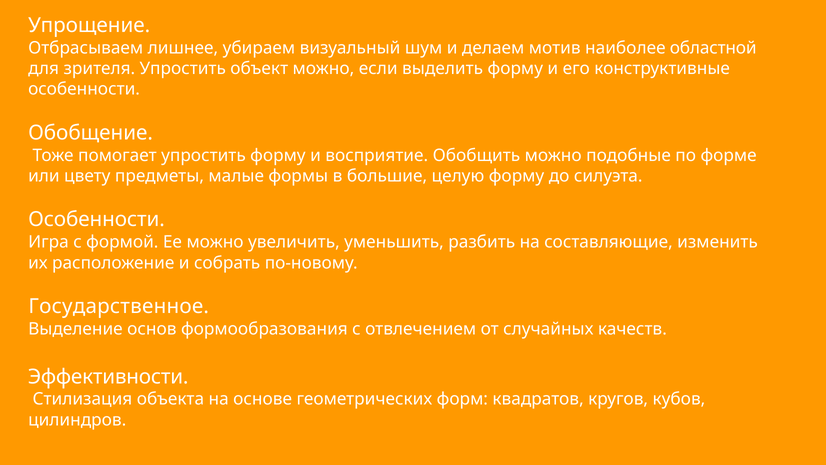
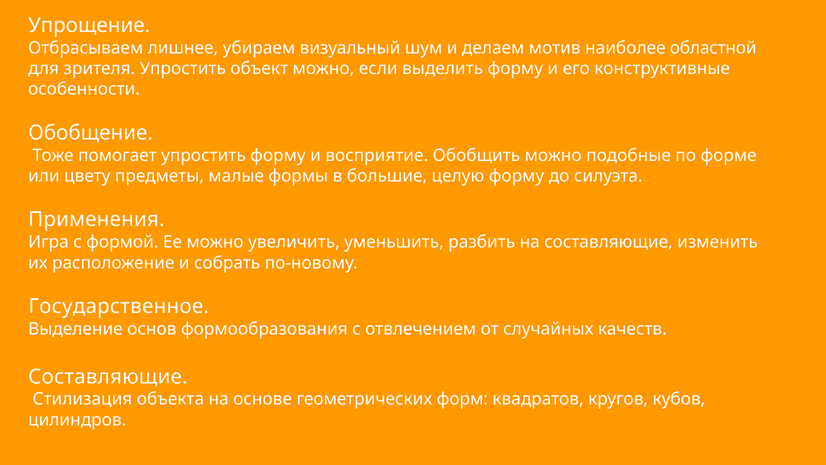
Особенности: Особенности -> Применения (96, 219)
Эффективности: Эффективности -> Составляющие (108, 376)
